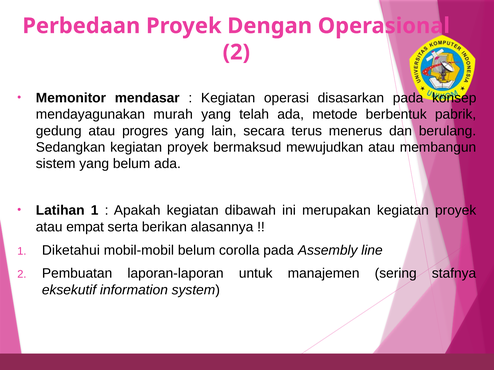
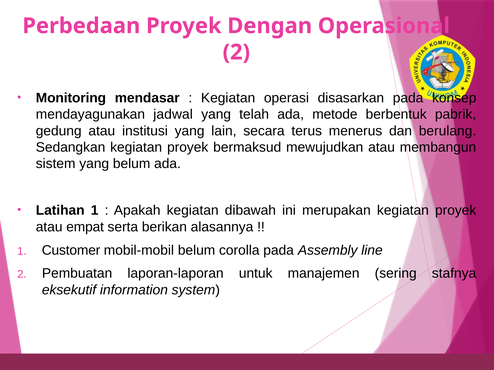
Memonitor: Memonitor -> Monitoring (71, 98)
murah: murah -> jadwal (173, 115)
progres: progres -> institusi (145, 131)
Diketahui: Diketahui -> Customer (71, 251)
